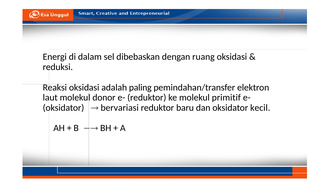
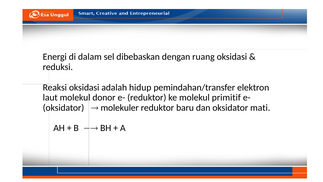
paling: paling -> hidup (140, 87)
bervariasi: bervariasi -> molekuler (120, 108)
kecil: kecil -> mati (260, 108)
